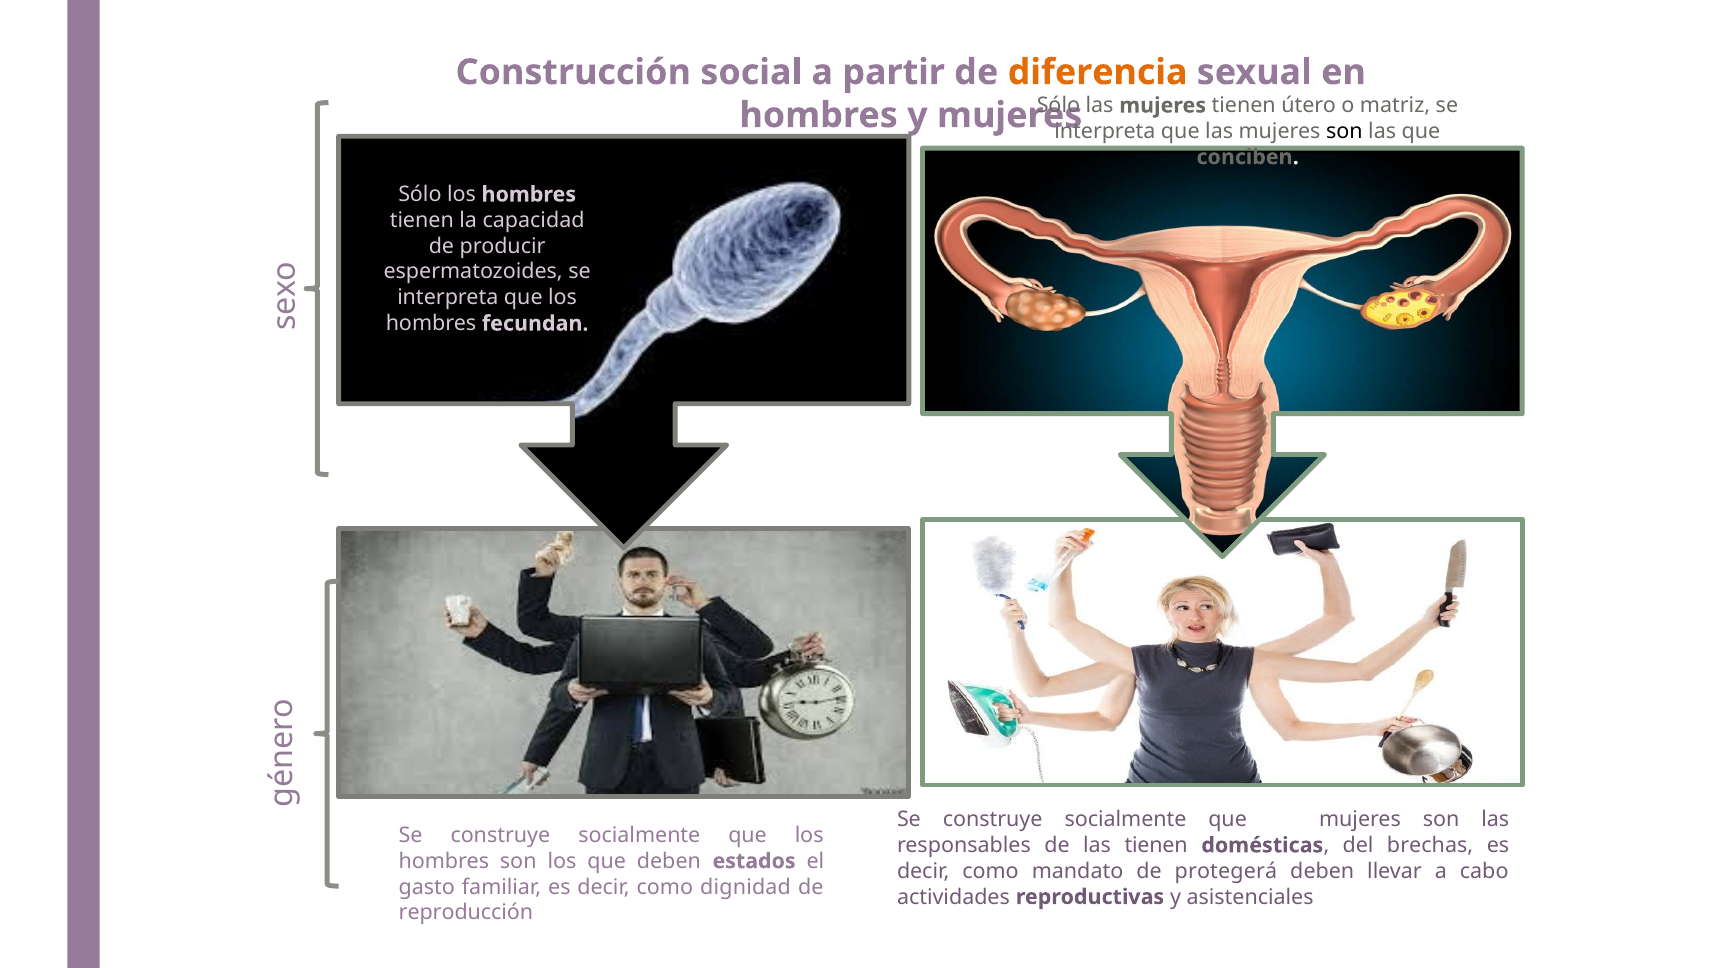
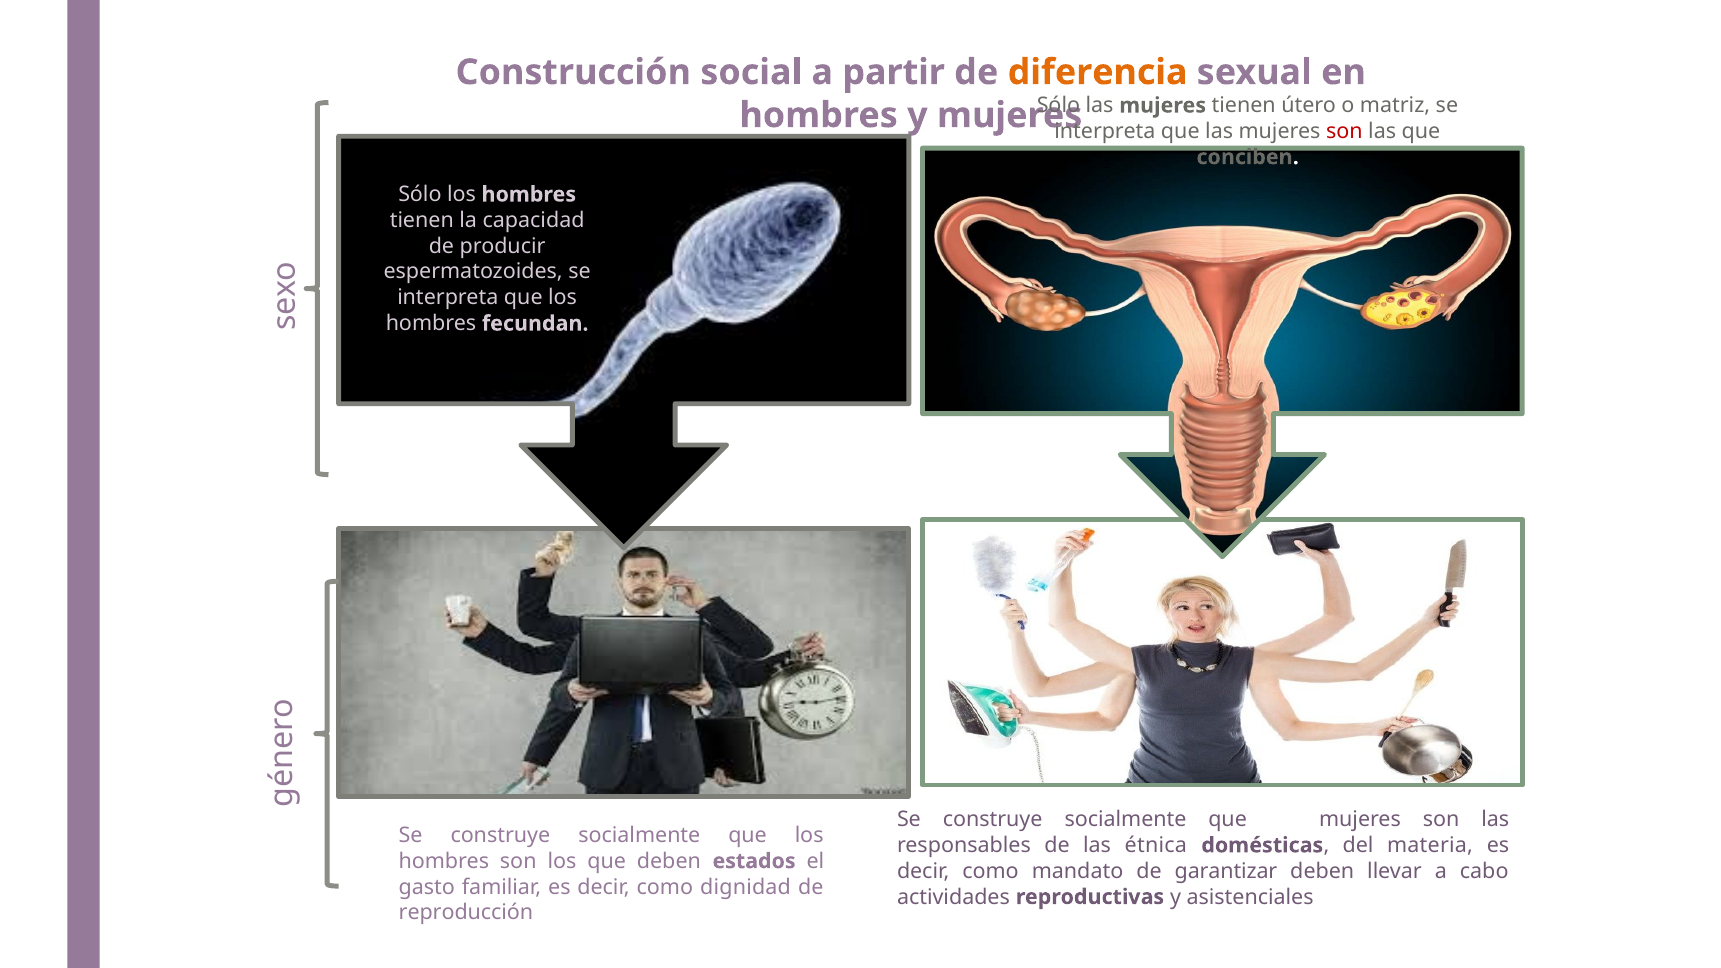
son colour: black -> red (1344, 131)
las tienen: tienen -> étnica (1156, 845)
brechas: brechas -> materia (1430, 845)
protegerá: protegerá -> garantizar (1226, 871)
